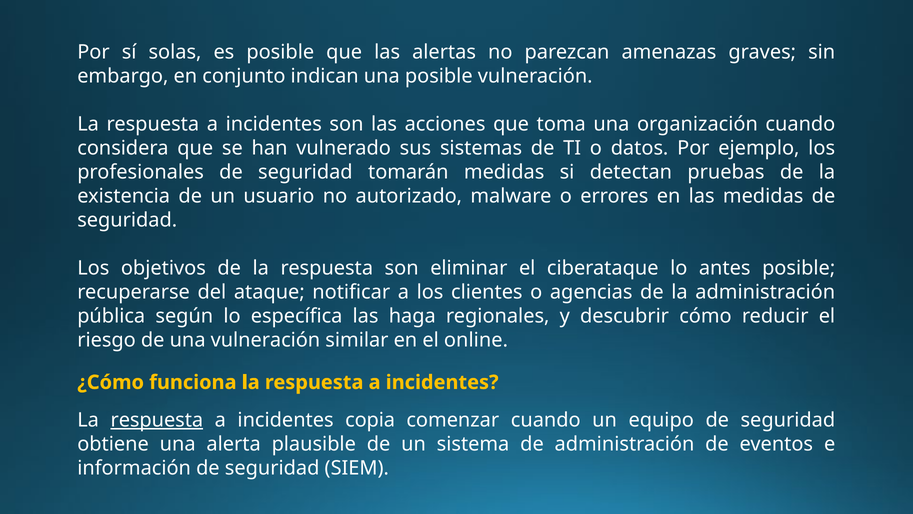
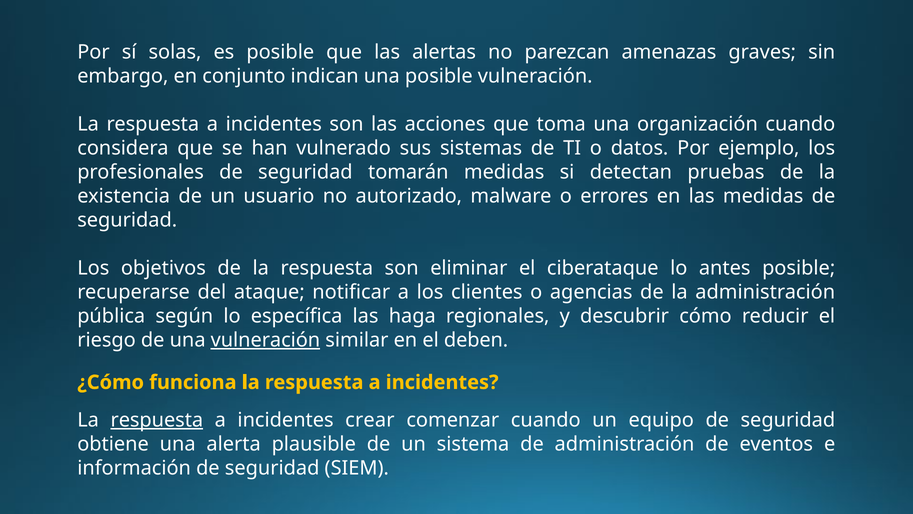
vulneración underline: none -> present (265, 340)
online: online -> deben (476, 340)
copia: copia -> crear (370, 420)
